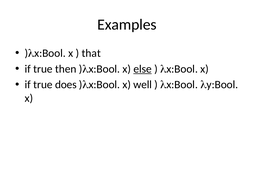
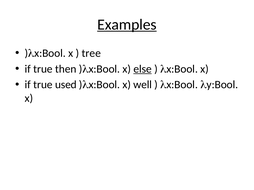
Examples underline: none -> present (127, 25)
that: that -> tree (91, 53)
does: does -> used (66, 85)
